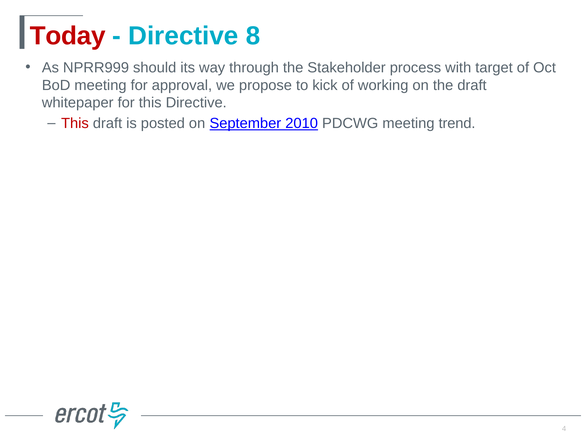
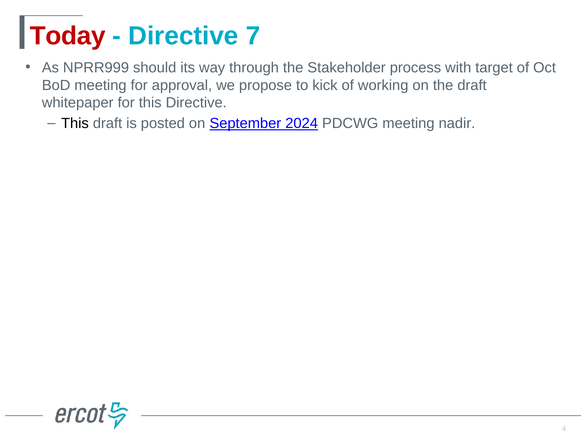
8: 8 -> 7 (253, 36)
This colour: red -> black (75, 123)
2010: 2010 -> 2024 (302, 123)
trend: trend -> nadir (457, 123)
